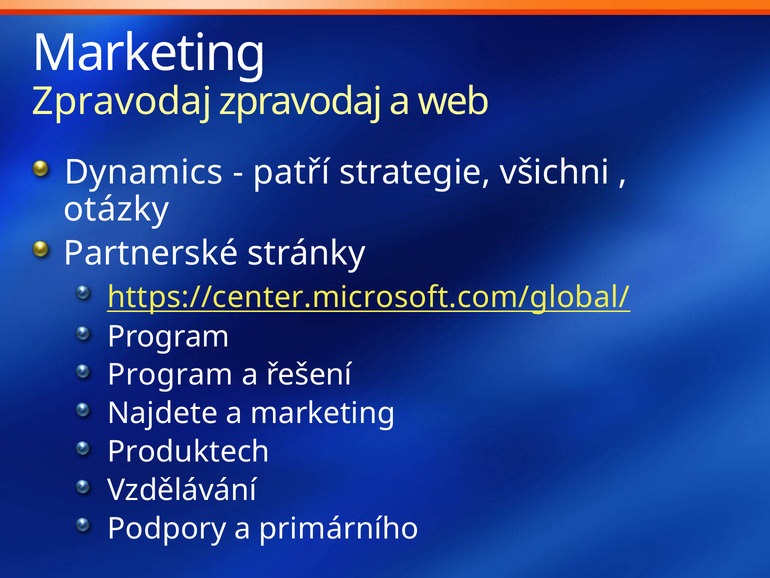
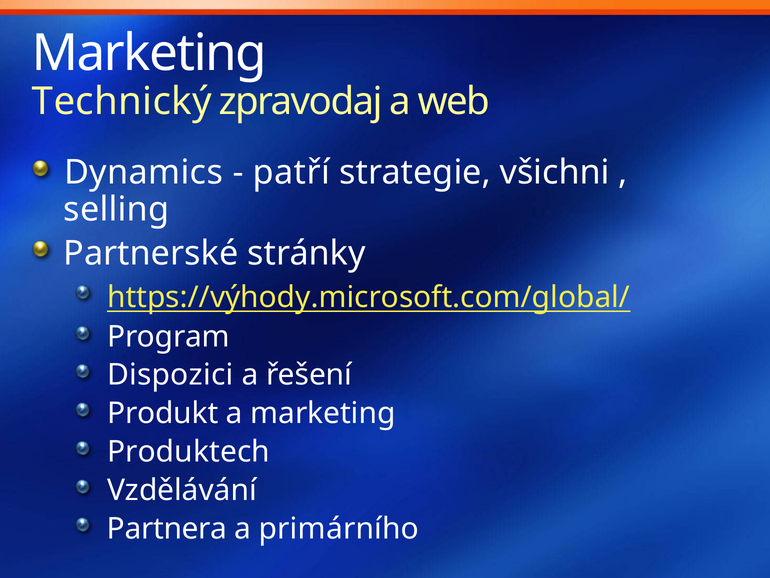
Zpravodaj: Zpravodaj -> Technický (122, 102)
otázky: otázky -> selling (116, 209)
https://center.microsoft.com/global/: https://center.microsoft.com/global/ -> https://výhody.microsoft.com/global/ (369, 297)
Program: Program -> Dispozici (170, 375)
Najdete: Najdete -> Produkt (163, 413)
Podpory: Podpory -> Partnera (167, 528)
